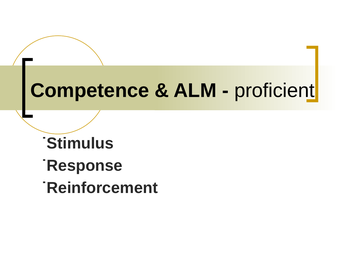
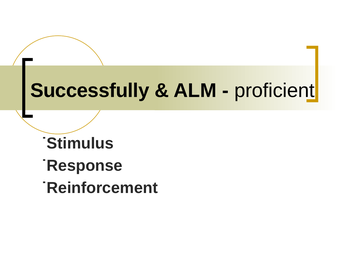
Competence: Competence -> Successfully (90, 91)
